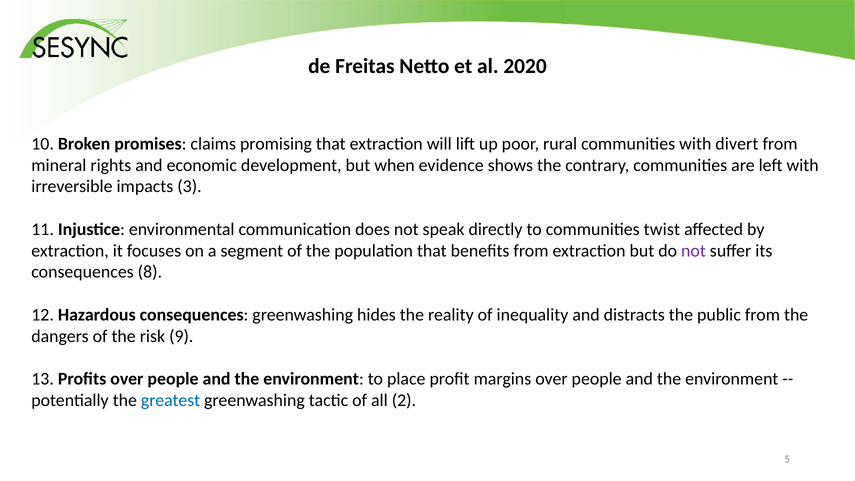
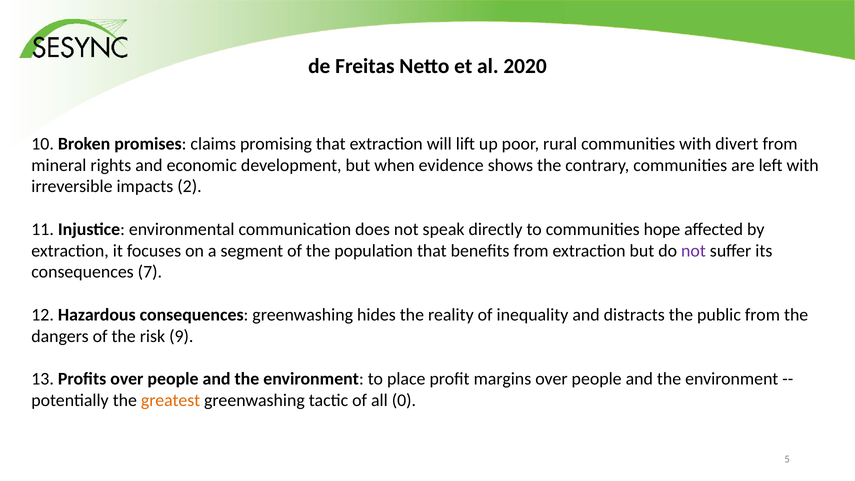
3: 3 -> 2 (189, 186)
twist: twist -> hope (662, 229)
8: 8 -> 7 (150, 272)
greatest colour: blue -> orange (171, 400)
2: 2 -> 0 (404, 400)
